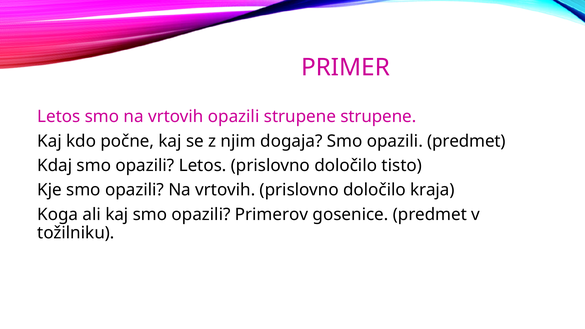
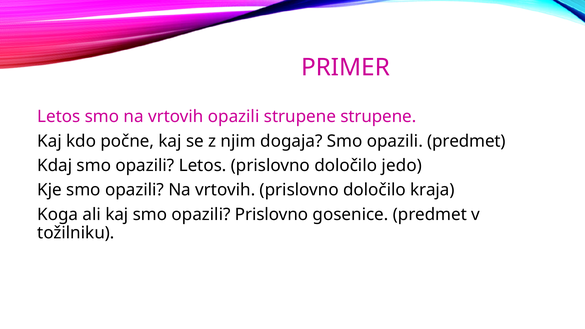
tisto: tisto -> jedo (402, 166)
opazili Primerov: Primerov -> Prislovno (272, 215)
